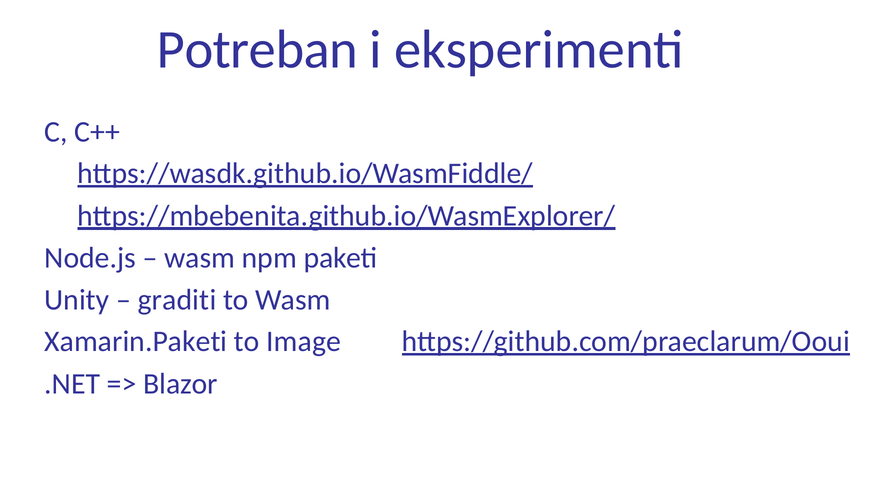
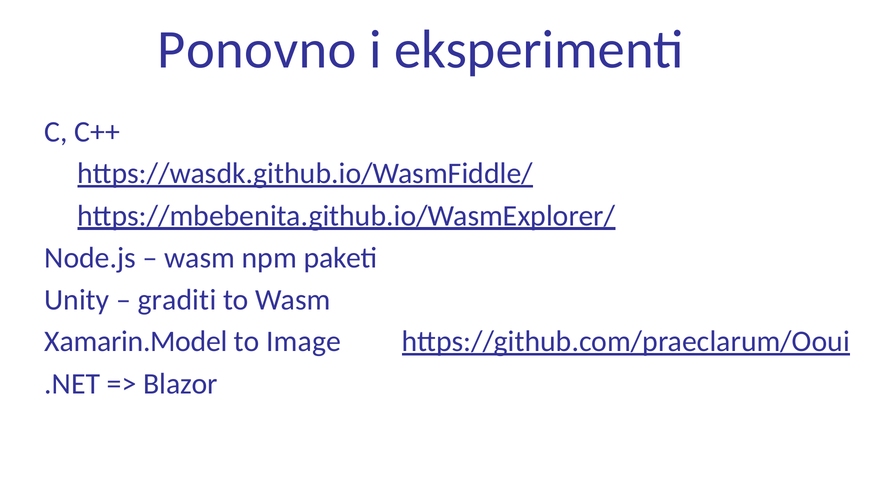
Potreban: Potreban -> Ponovno (257, 50)
Xamarin.Paketi: Xamarin.Paketi -> Xamarin.Model (136, 341)
